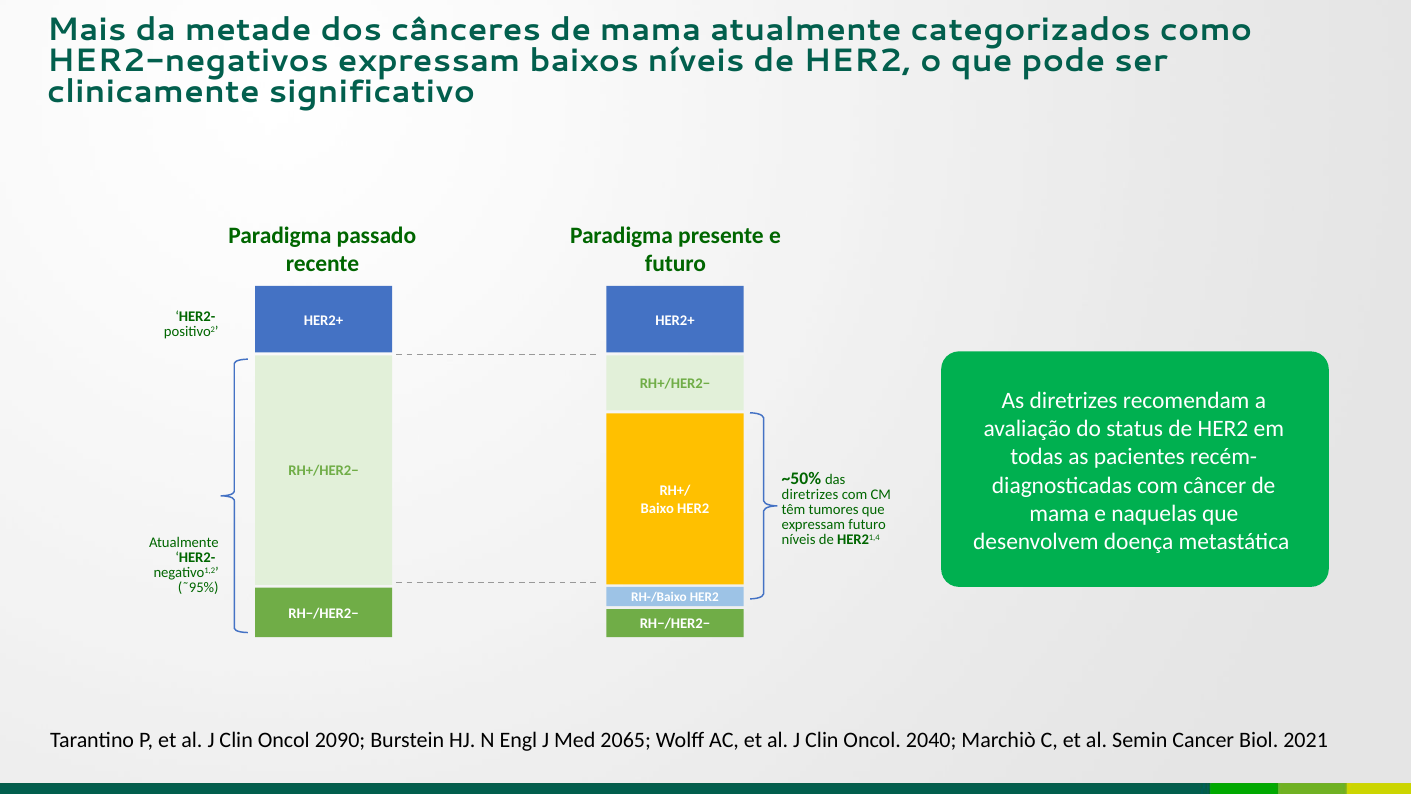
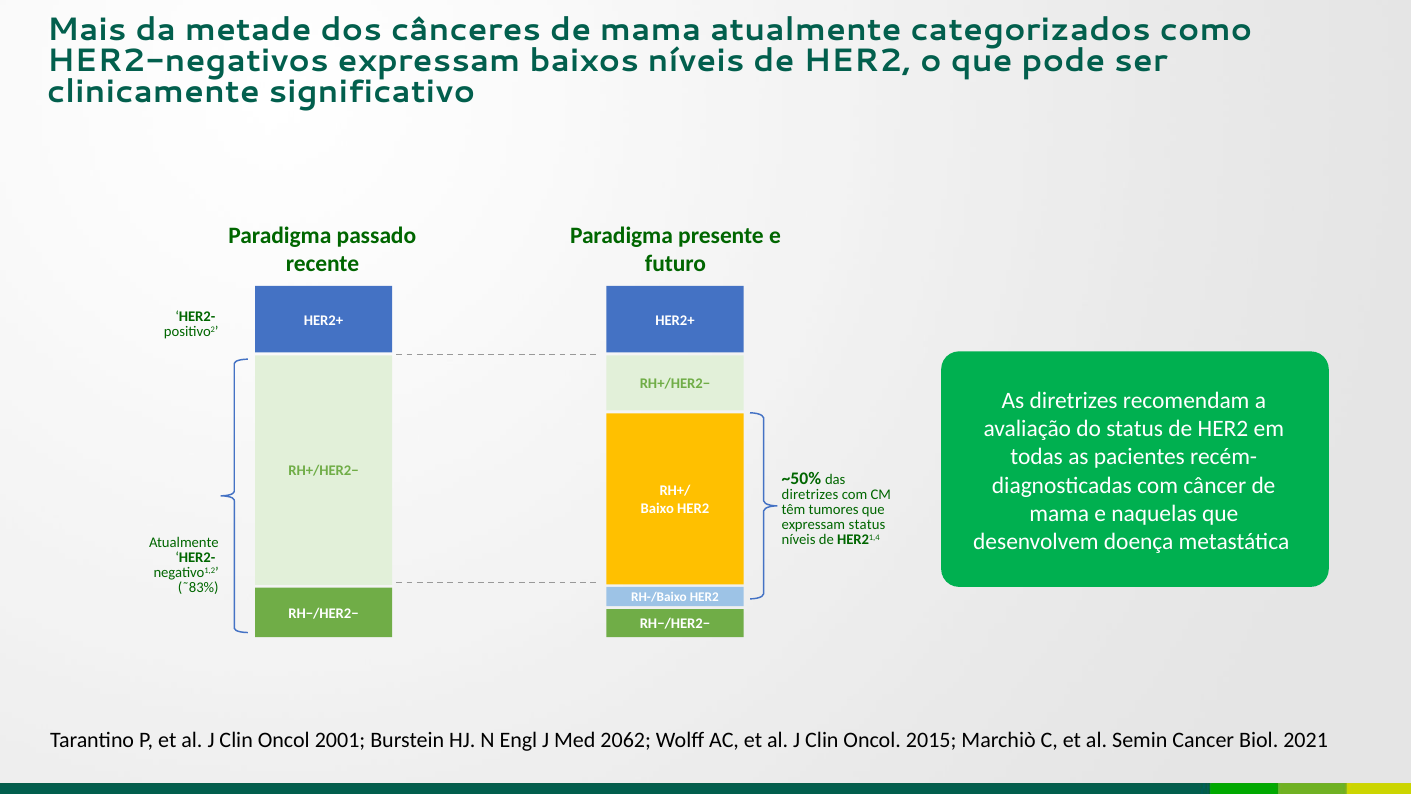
expressam futuro: futuro -> status (867, 525)
˜95%: ˜95% -> ˜83% (198, 588)
2090: 2090 -> 2001 (340, 740)
2065: 2065 -> 2062 (626, 740)
2040: 2040 -> 2015 (931, 740)
